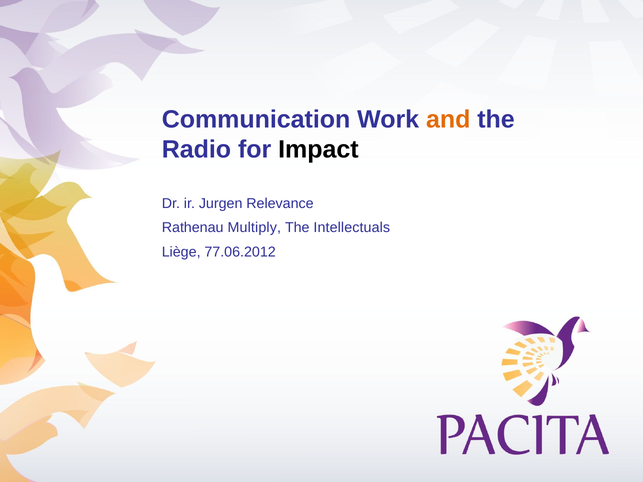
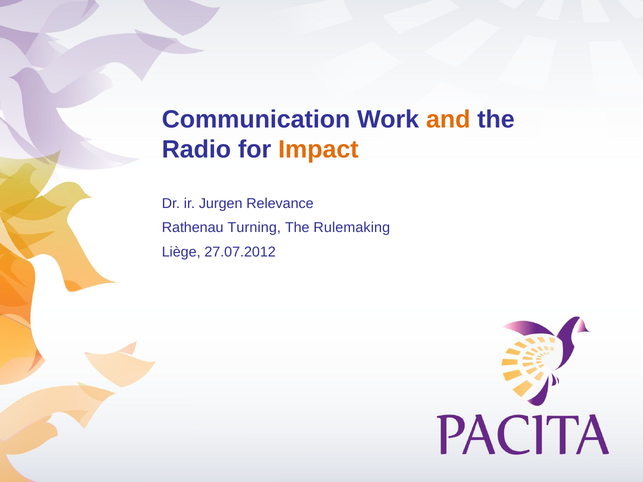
Impact colour: black -> orange (318, 149)
Multiply: Multiply -> Turning (254, 228)
Intellectuals: Intellectuals -> Rulemaking (352, 228)
77.06.2012: 77.06.2012 -> 27.07.2012 (240, 252)
